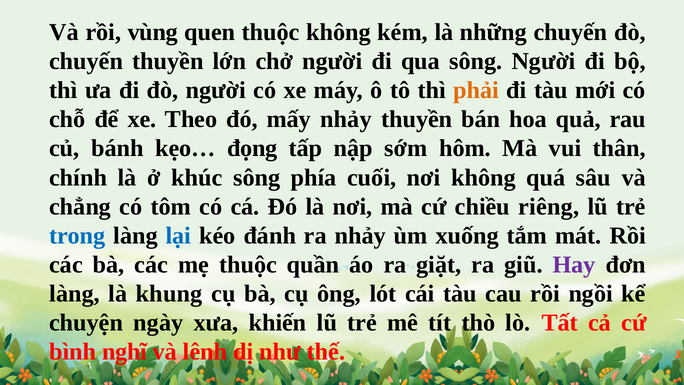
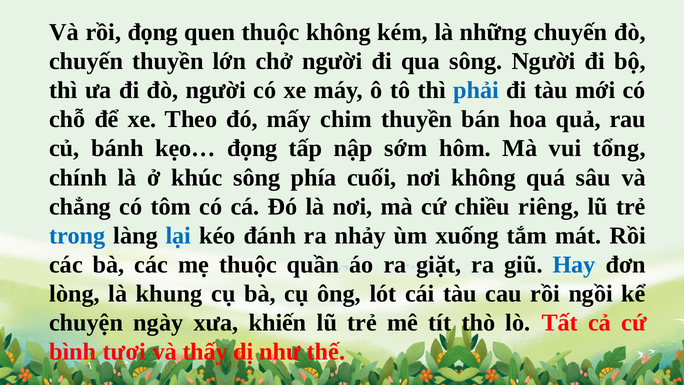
rồi vùng: vùng -> đọng (153, 32)
phải colour: orange -> blue (476, 90)
mấy nhảy: nhảy -> chim (346, 119)
thân: thân -> tổng (619, 148)
Hay colour: purple -> blue (574, 265)
làng: làng -> lòng (75, 294)
nghĩ: nghĩ -> tươi (124, 352)
lênh: lênh -> thấy (205, 352)
